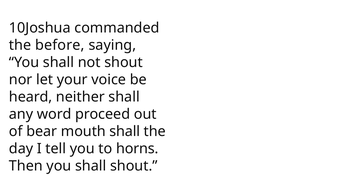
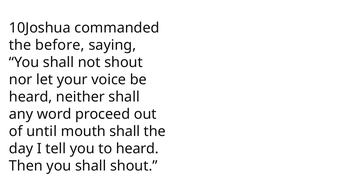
bear: bear -> until (42, 131)
to horns: horns -> heard (137, 149)
